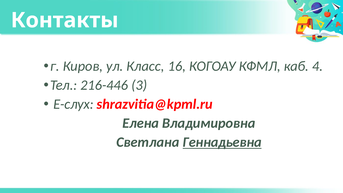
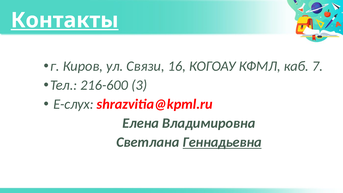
Контакты underline: none -> present (65, 20)
Класс: Класс -> Связи (145, 66)
4: 4 -> 7 (317, 66)
216-446: 216-446 -> 216-600 (104, 85)
